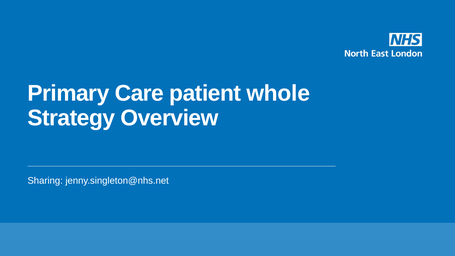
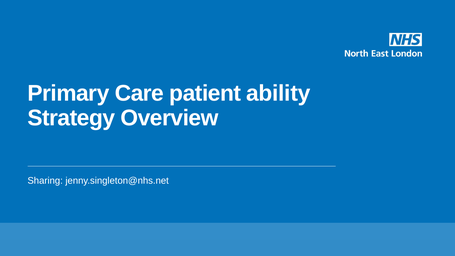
whole: whole -> ability (278, 93)
